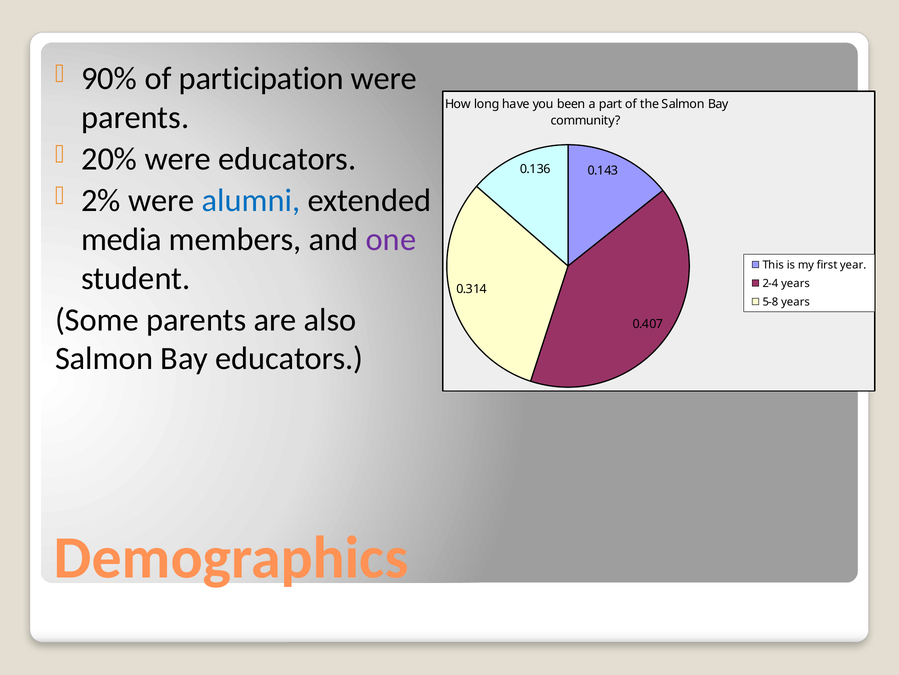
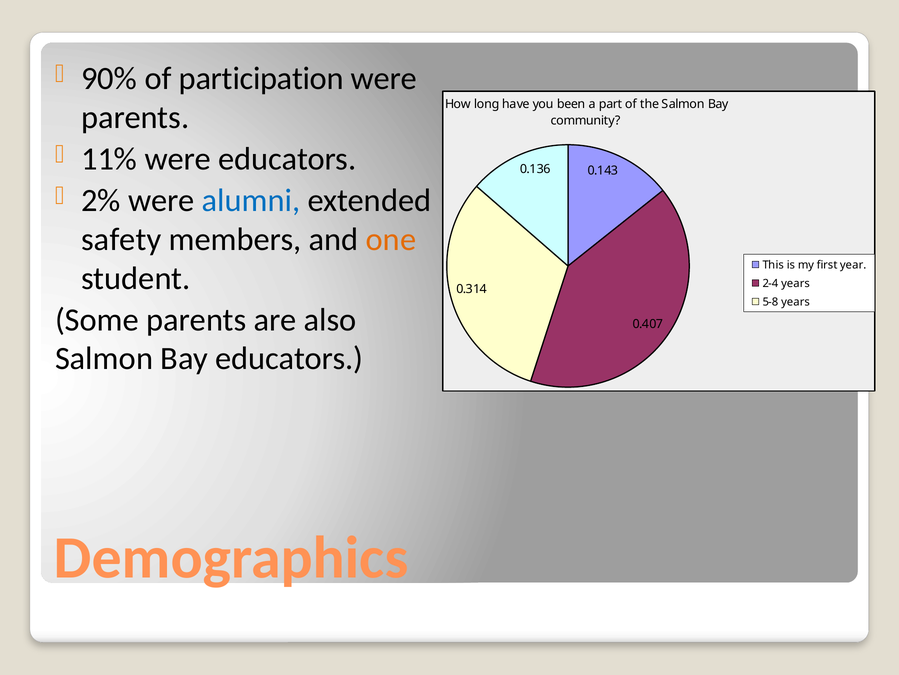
20%: 20% -> 11% (109, 159)
media: media -> safety (121, 239)
one colour: purple -> orange (391, 239)
